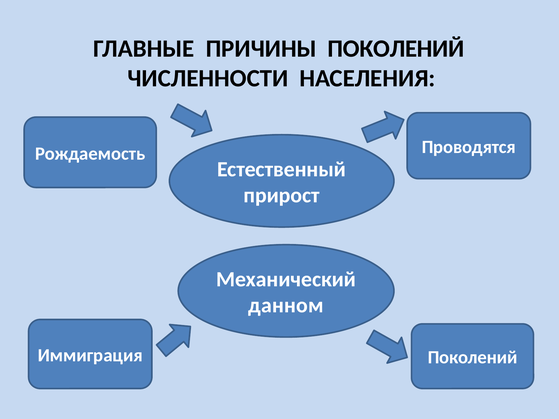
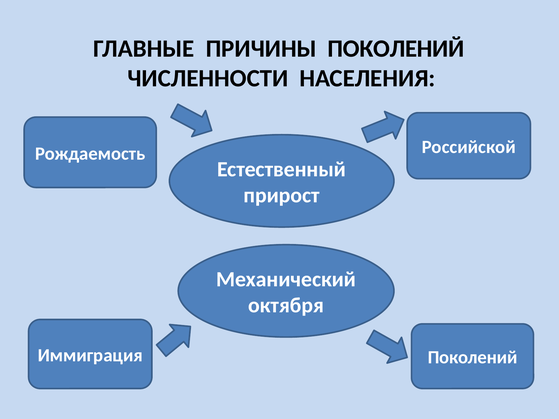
Проводятся: Проводятся -> Российской (469, 147)
данном: данном -> октября (286, 306)
